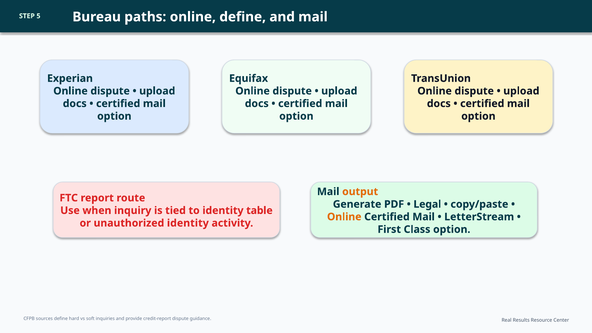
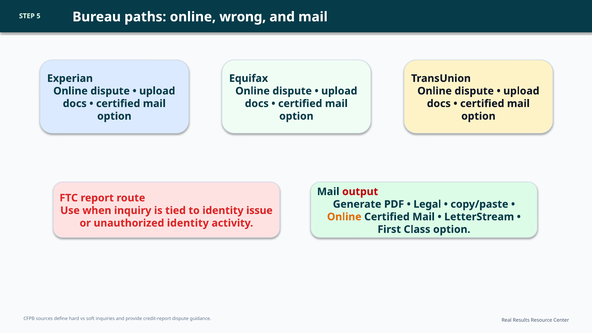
online define: define -> wrong (243, 17)
output colour: orange -> red (360, 192)
table: table -> issue (259, 211)
